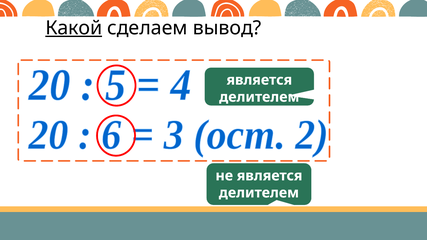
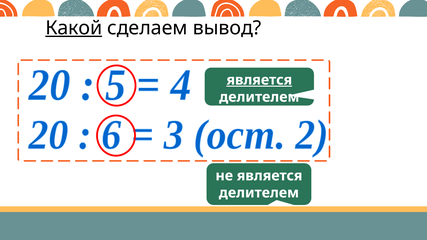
является underline: none -> present (259, 80)
